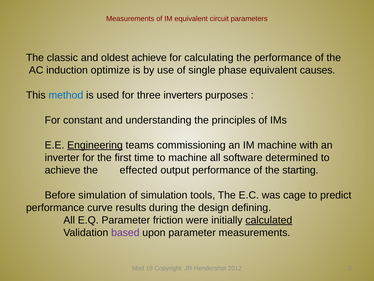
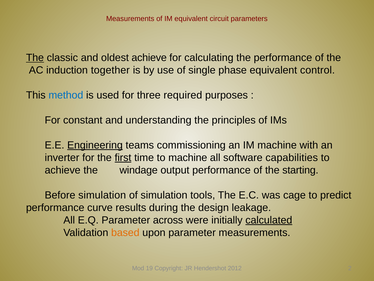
The underline: none -> present (35, 58)
optimize: optimize -> together (110, 70)
causes: causes -> control (318, 70)
inverters: inverters -> required (183, 95)
first underline: none -> present (123, 157)
determined: determined -> capabilities (292, 157)
effected: effected -> windage (139, 170)
defining: defining -> leakage (251, 207)
friction: friction -> across (168, 220)
based colour: purple -> orange (125, 232)
